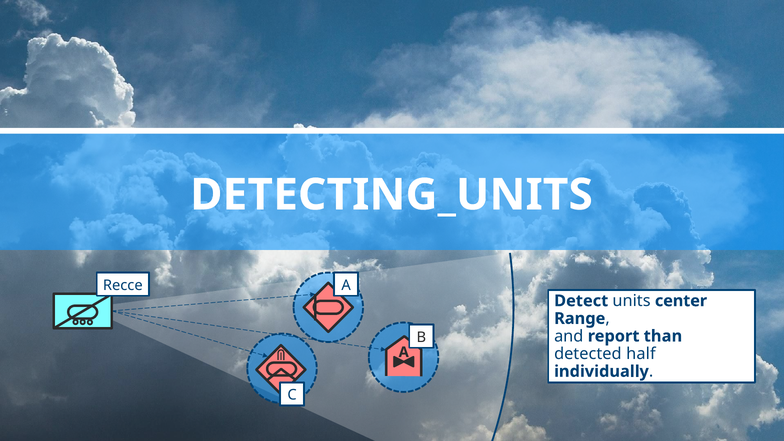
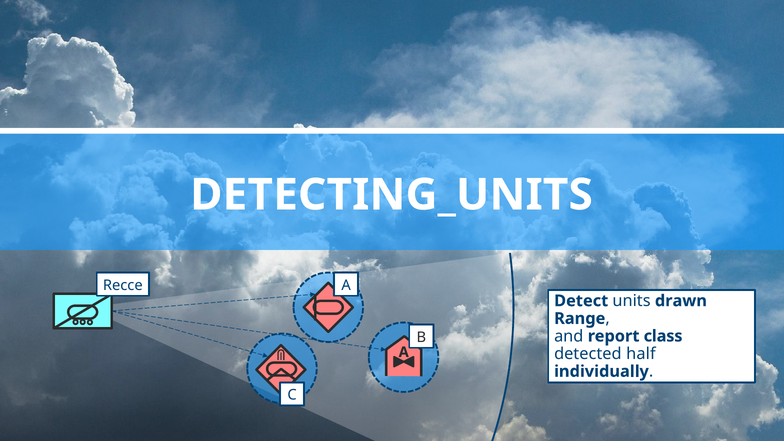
center: center -> drawn (681, 301)
than: than -> class (663, 336)
